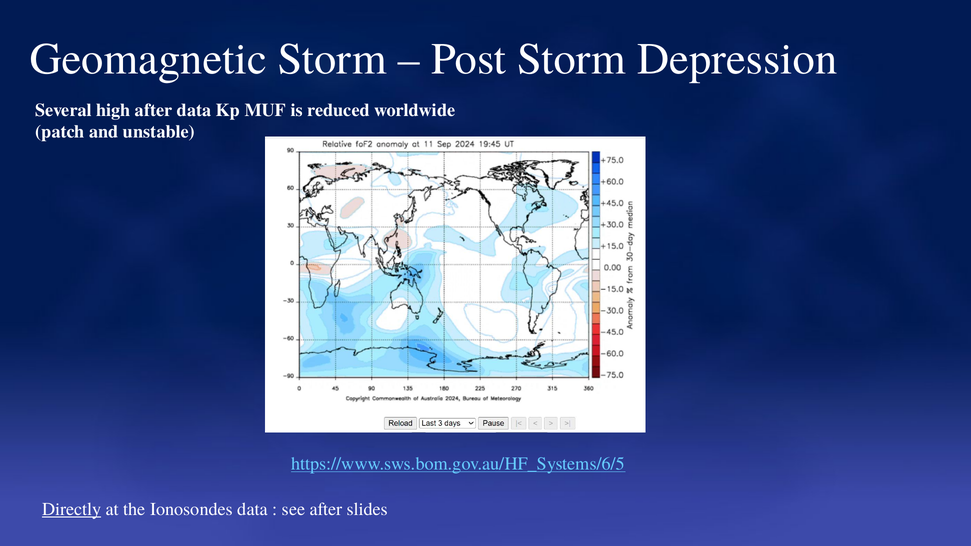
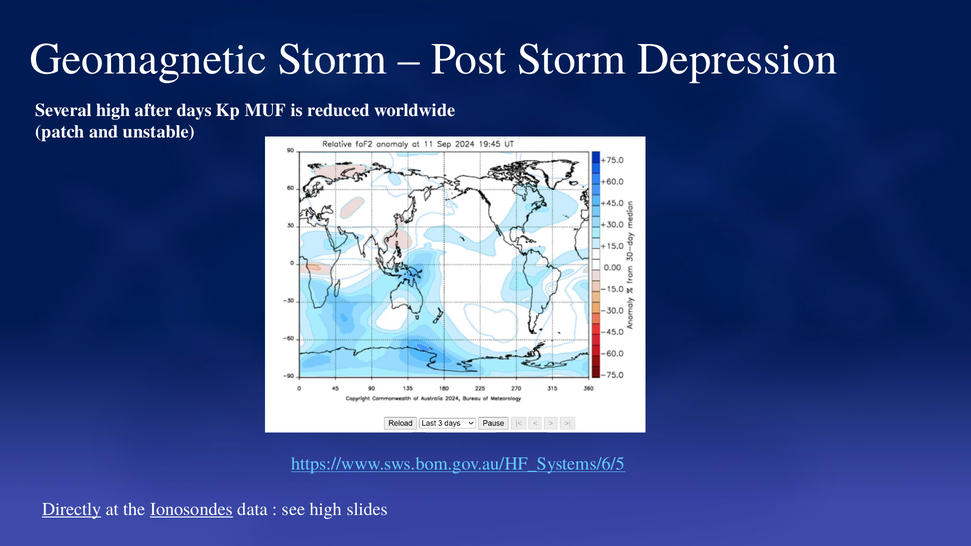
after data: data -> days (194, 110)
Ionosondes underline: none -> present (192, 509)
see after: after -> high (326, 509)
